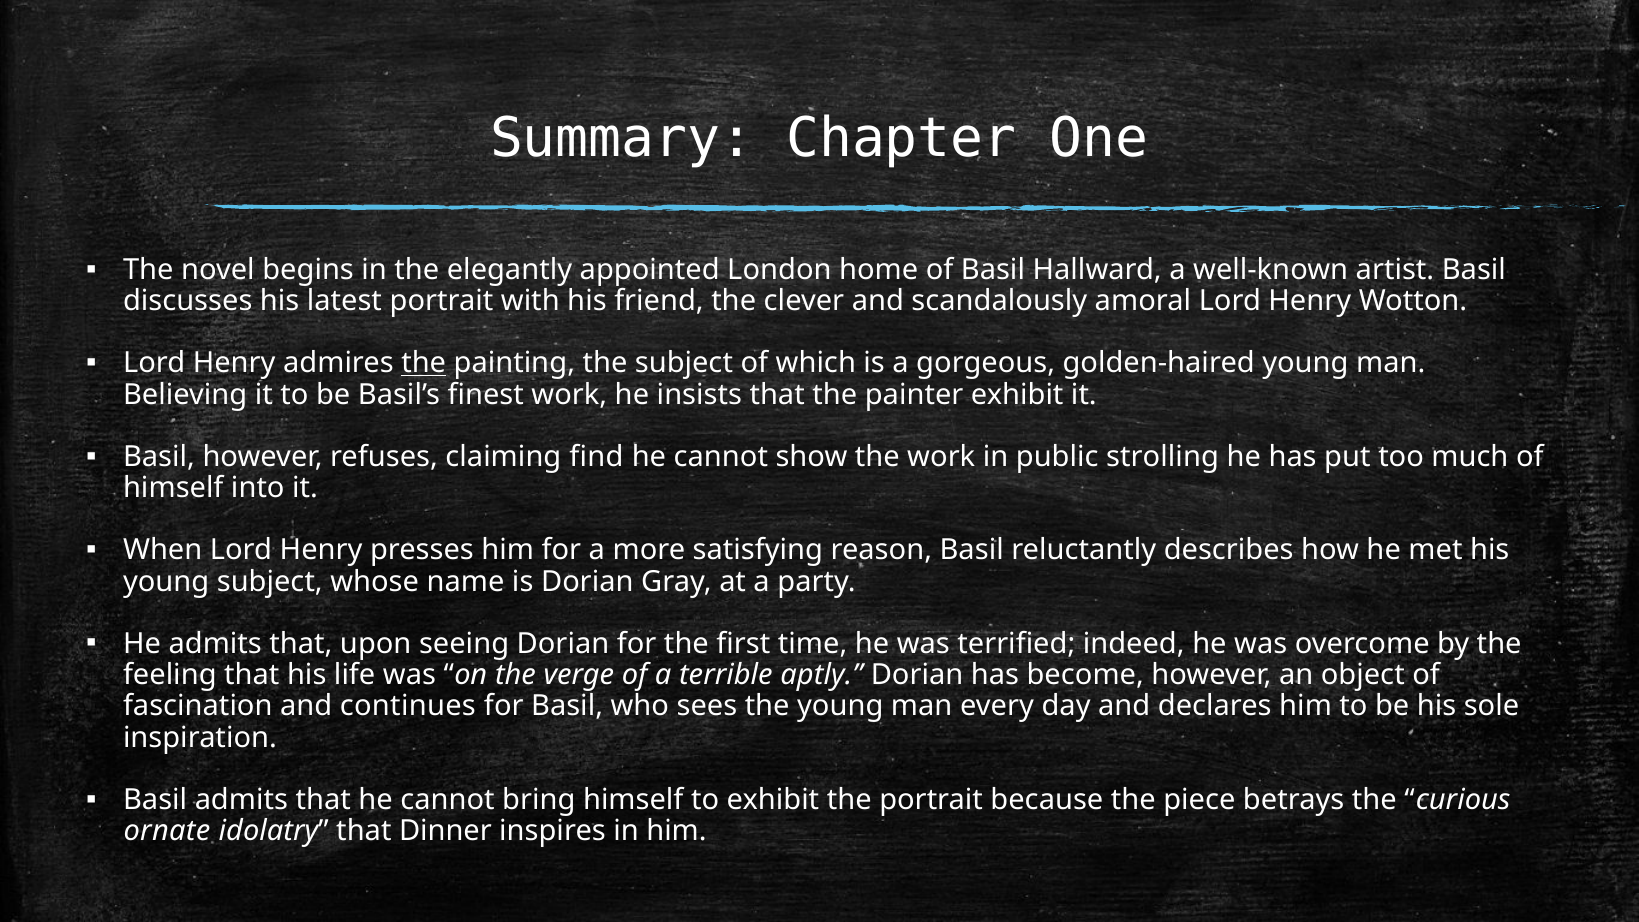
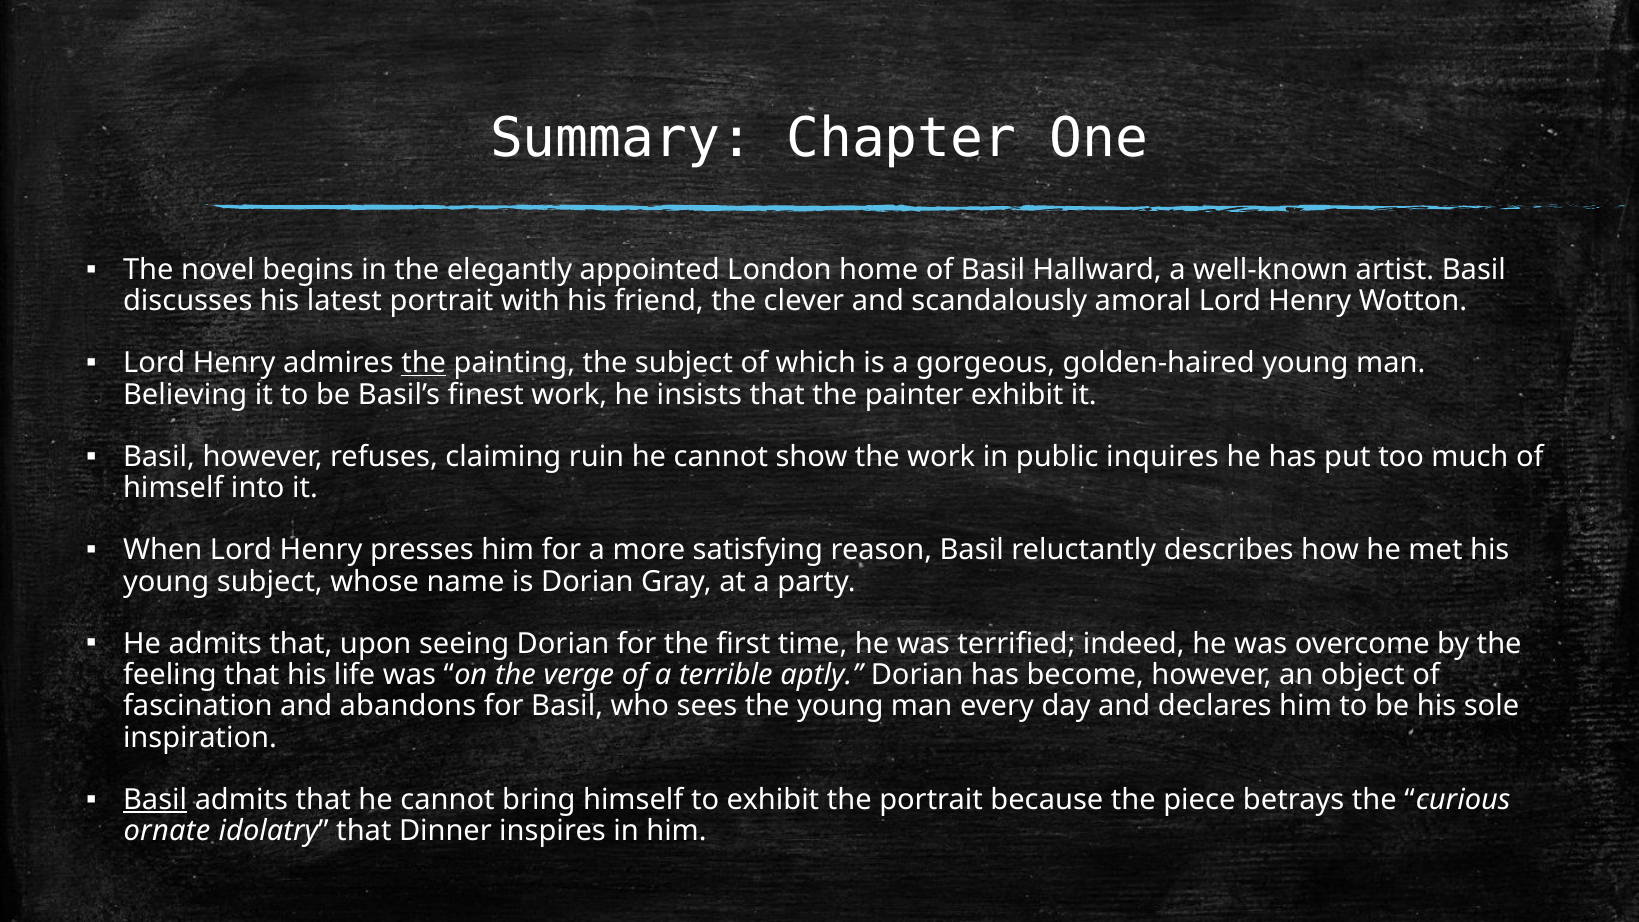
find: find -> ruin (597, 457)
strolling: strolling -> inquires (1162, 457)
continues: continues -> abandons (408, 706)
Basil underline: none -> present (155, 800)
